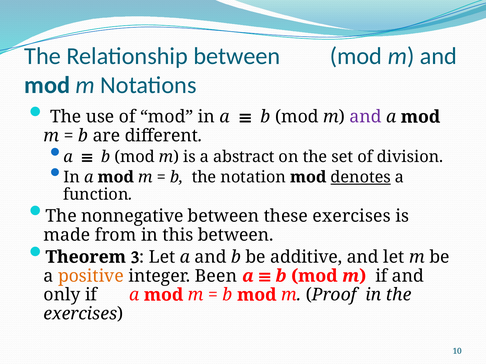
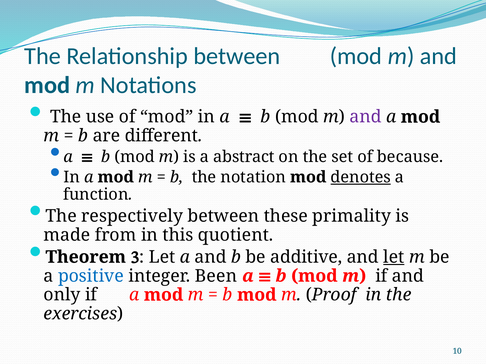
division: division -> because (410, 157)
nonnegative: nonnegative -> respectively (132, 216)
these exercises: exercises -> primality (352, 216)
this between: between -> quotient (236, 235)
let underline: none -> present (394, 257)
positive colour: orange -> blue (91, 276)
